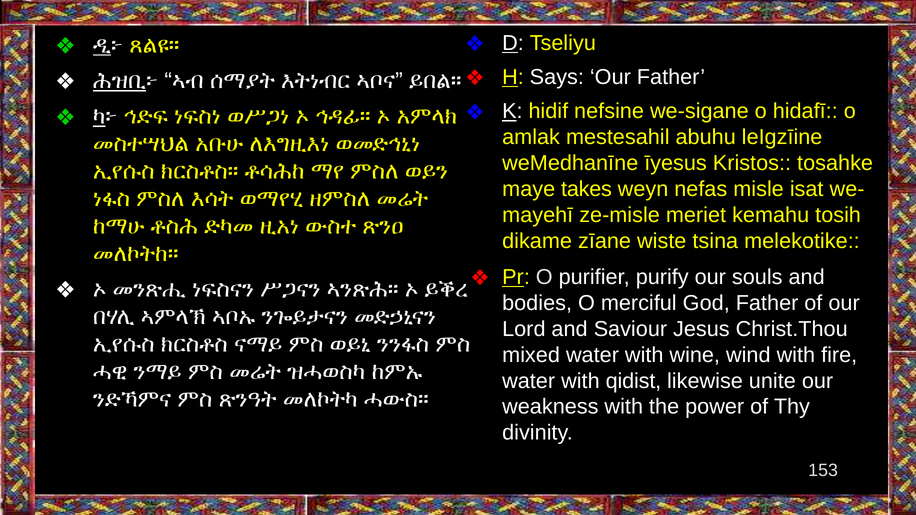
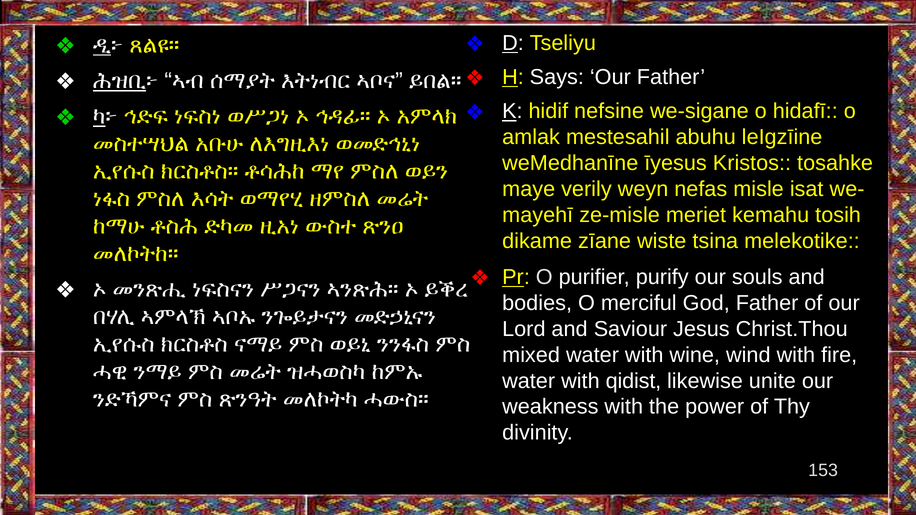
takes: takes -> verily (586, 189)
